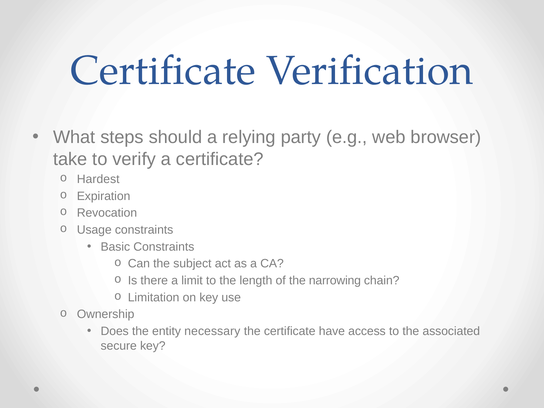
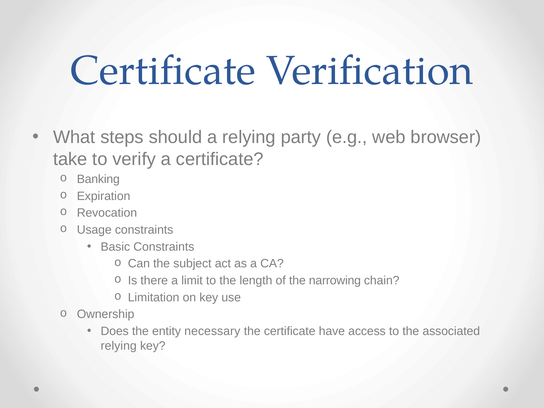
Hardest: Hardest -> Banking (98, 179)
secure: secure -> relying (119, 346)
